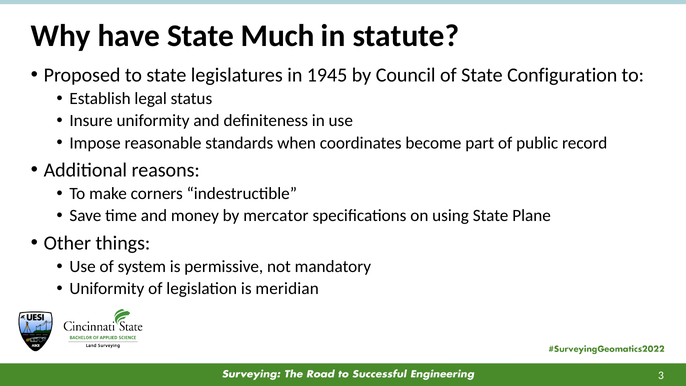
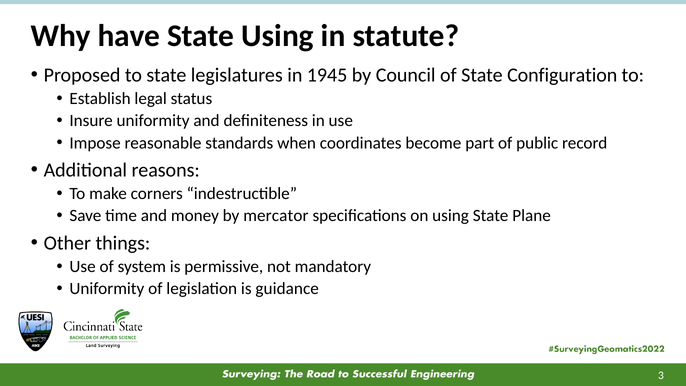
State Much: Much -> Using (277, 36)
meridian: meridian -> guidance (287, 289)
